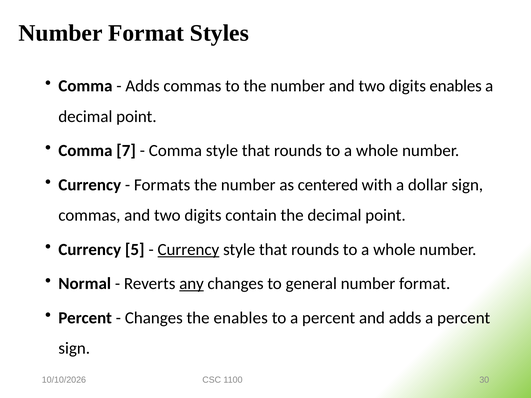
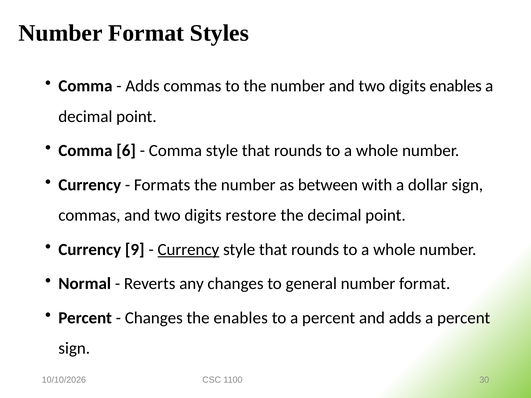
7: 7 -> 6 (126, 151)
centered: centered -> between (328, 185)
contain: contain -> restore (251, 215)
5: 5 -> 9 (135, 250)
any underline: present -> none (192, 284)
